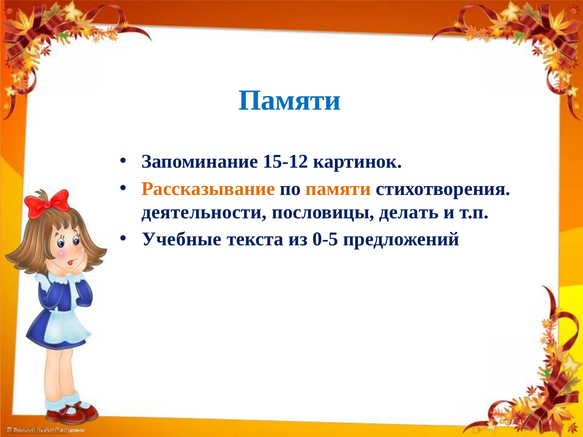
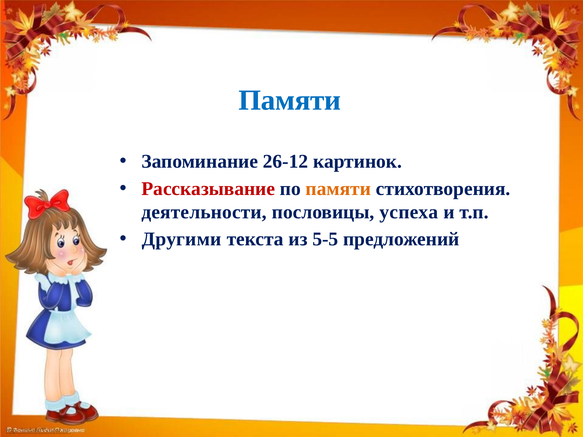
15-12: 15-12 -> 26-12 (286, 162)
Рассказывание colour: orange -> red (208, 189)
делать: делать -> успеха (409, 212)
Учебные: Учебные -> Другими (182, 239)
0-5: 0-5 -> 5-5 (325, 239)
